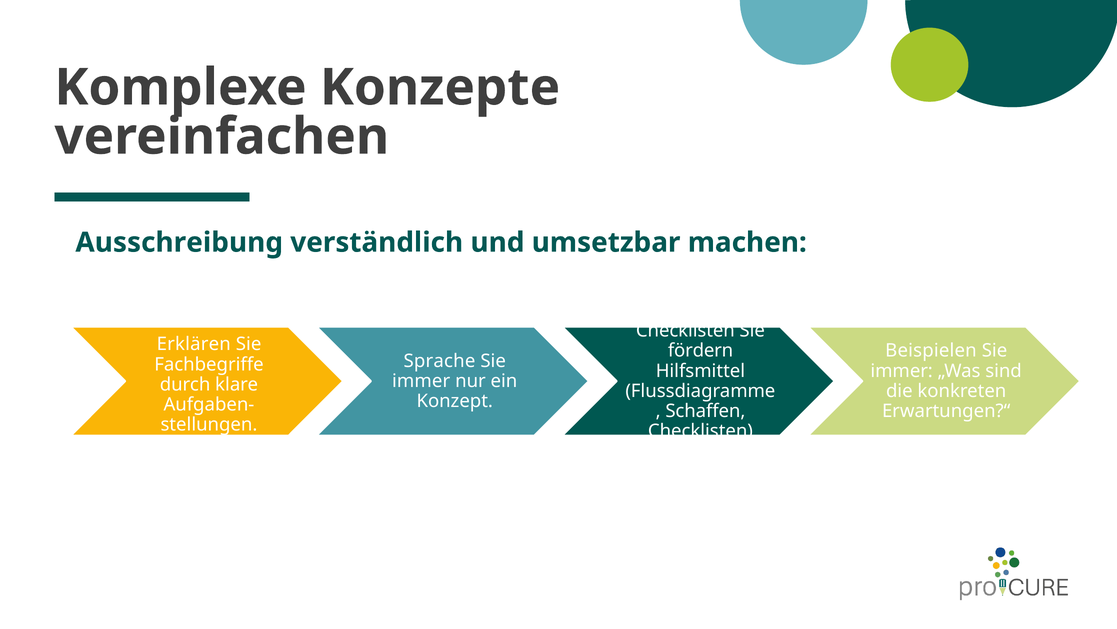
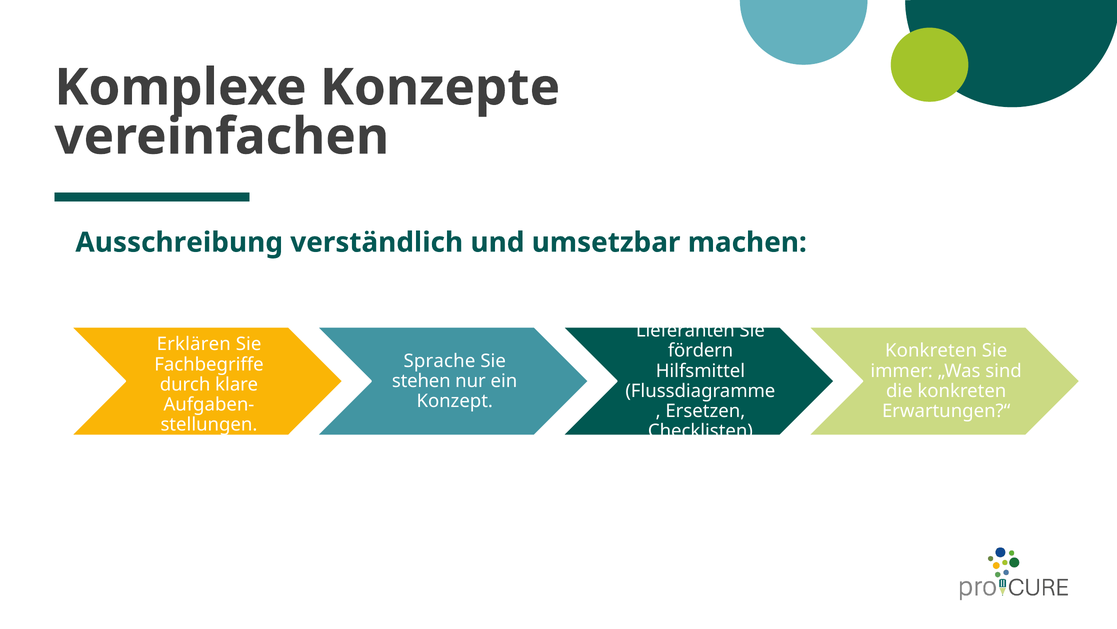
Checklisten: Checklisten -> Lieferanten (685, 330)
Beispielen: Beispielen -> Konkreten (931, 350)
immer: immer -> stehen (421, 381)
Schaffen: Schaffen -> Ersetzen (705, 411)
